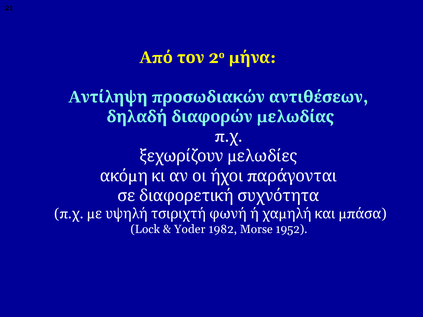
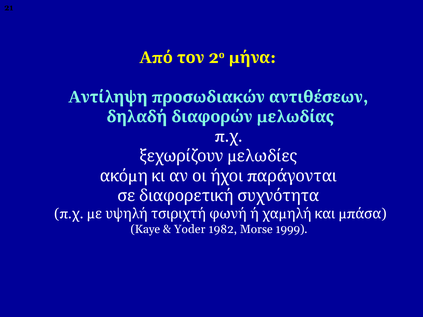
Lock: Lock -> Kaye (145, 229)
1952: 1952 -> 1999 (291, 229)
